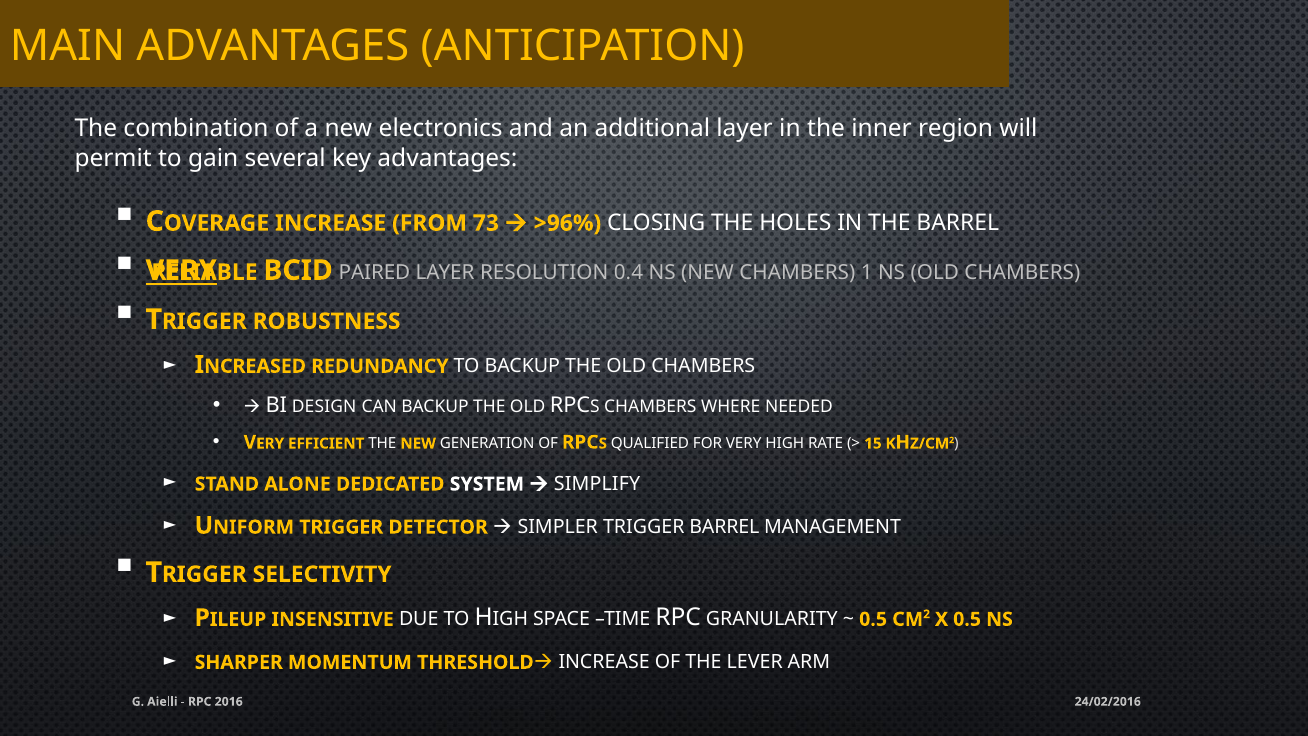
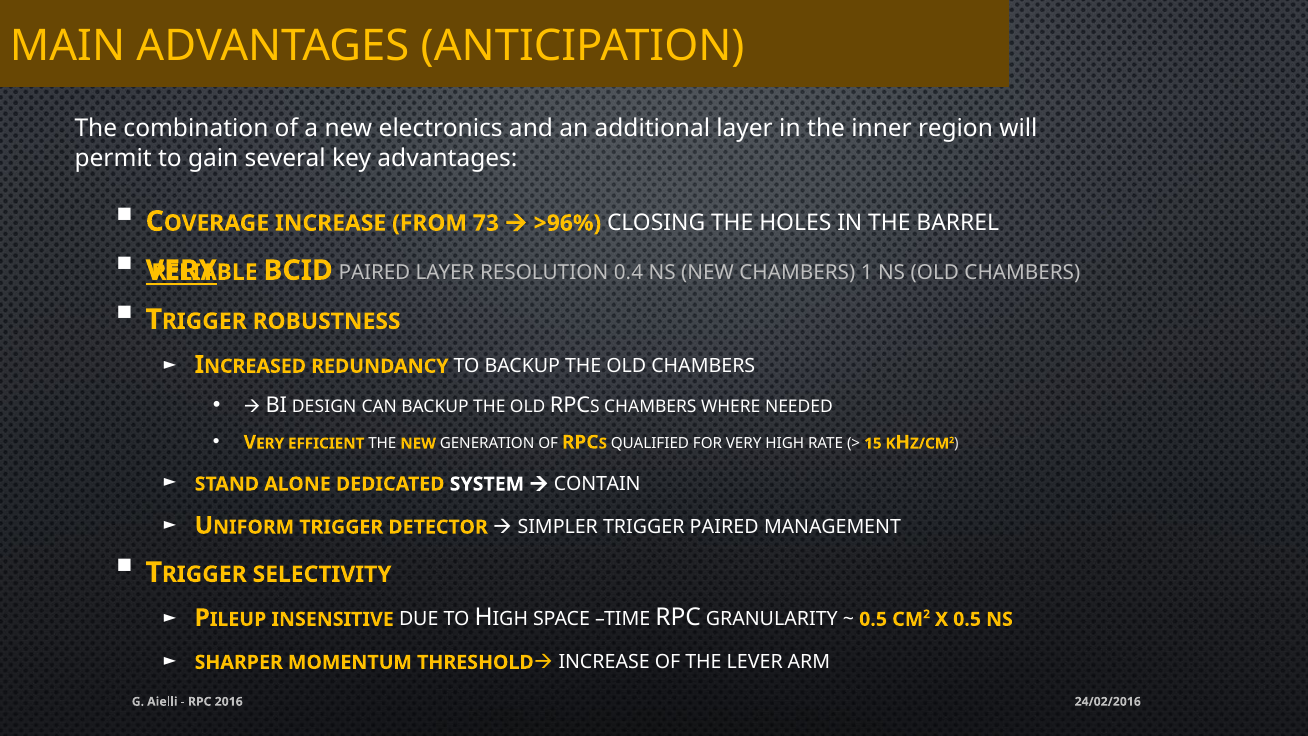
SIMPLIFY: SIMPLIFY -> CONTAIN (597, 484)
TRIGGER BARREL: BARREL -> PAIRED (724, 527)
